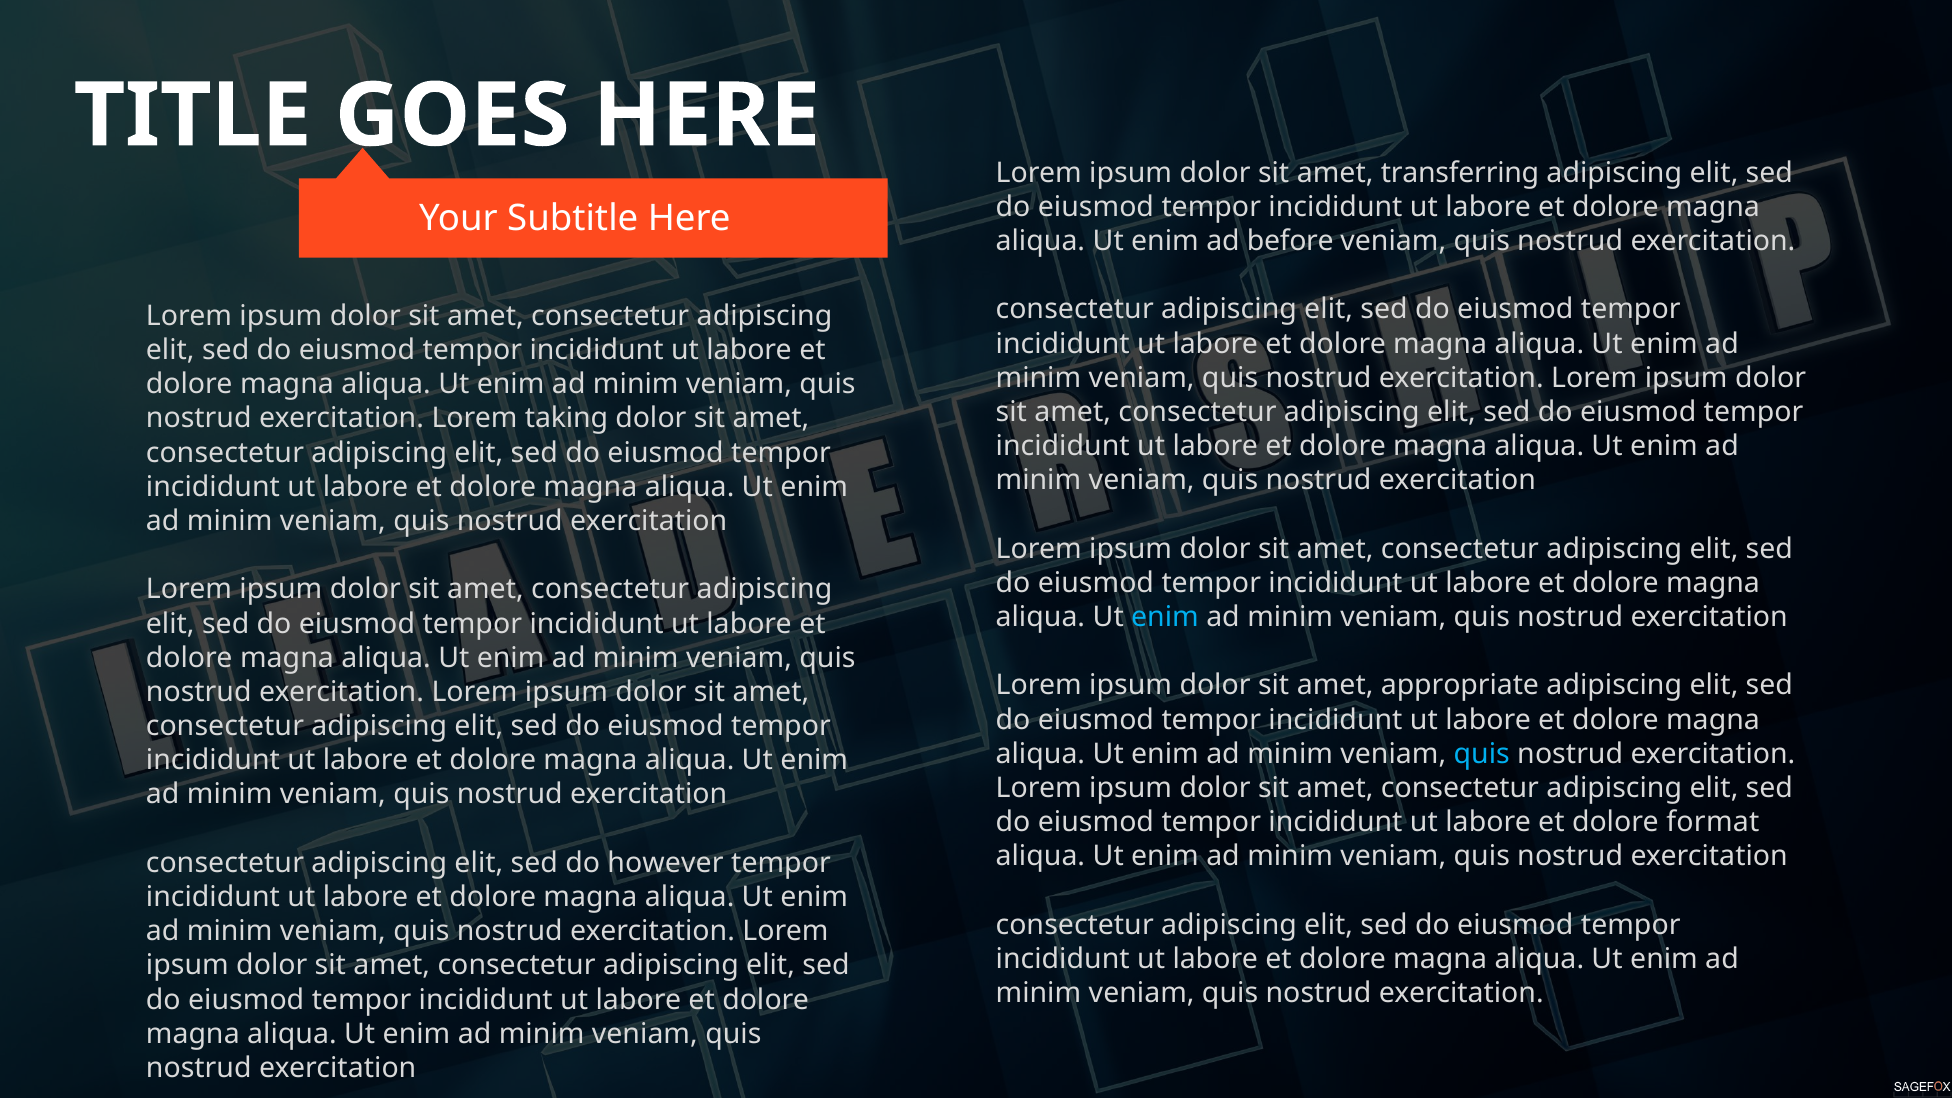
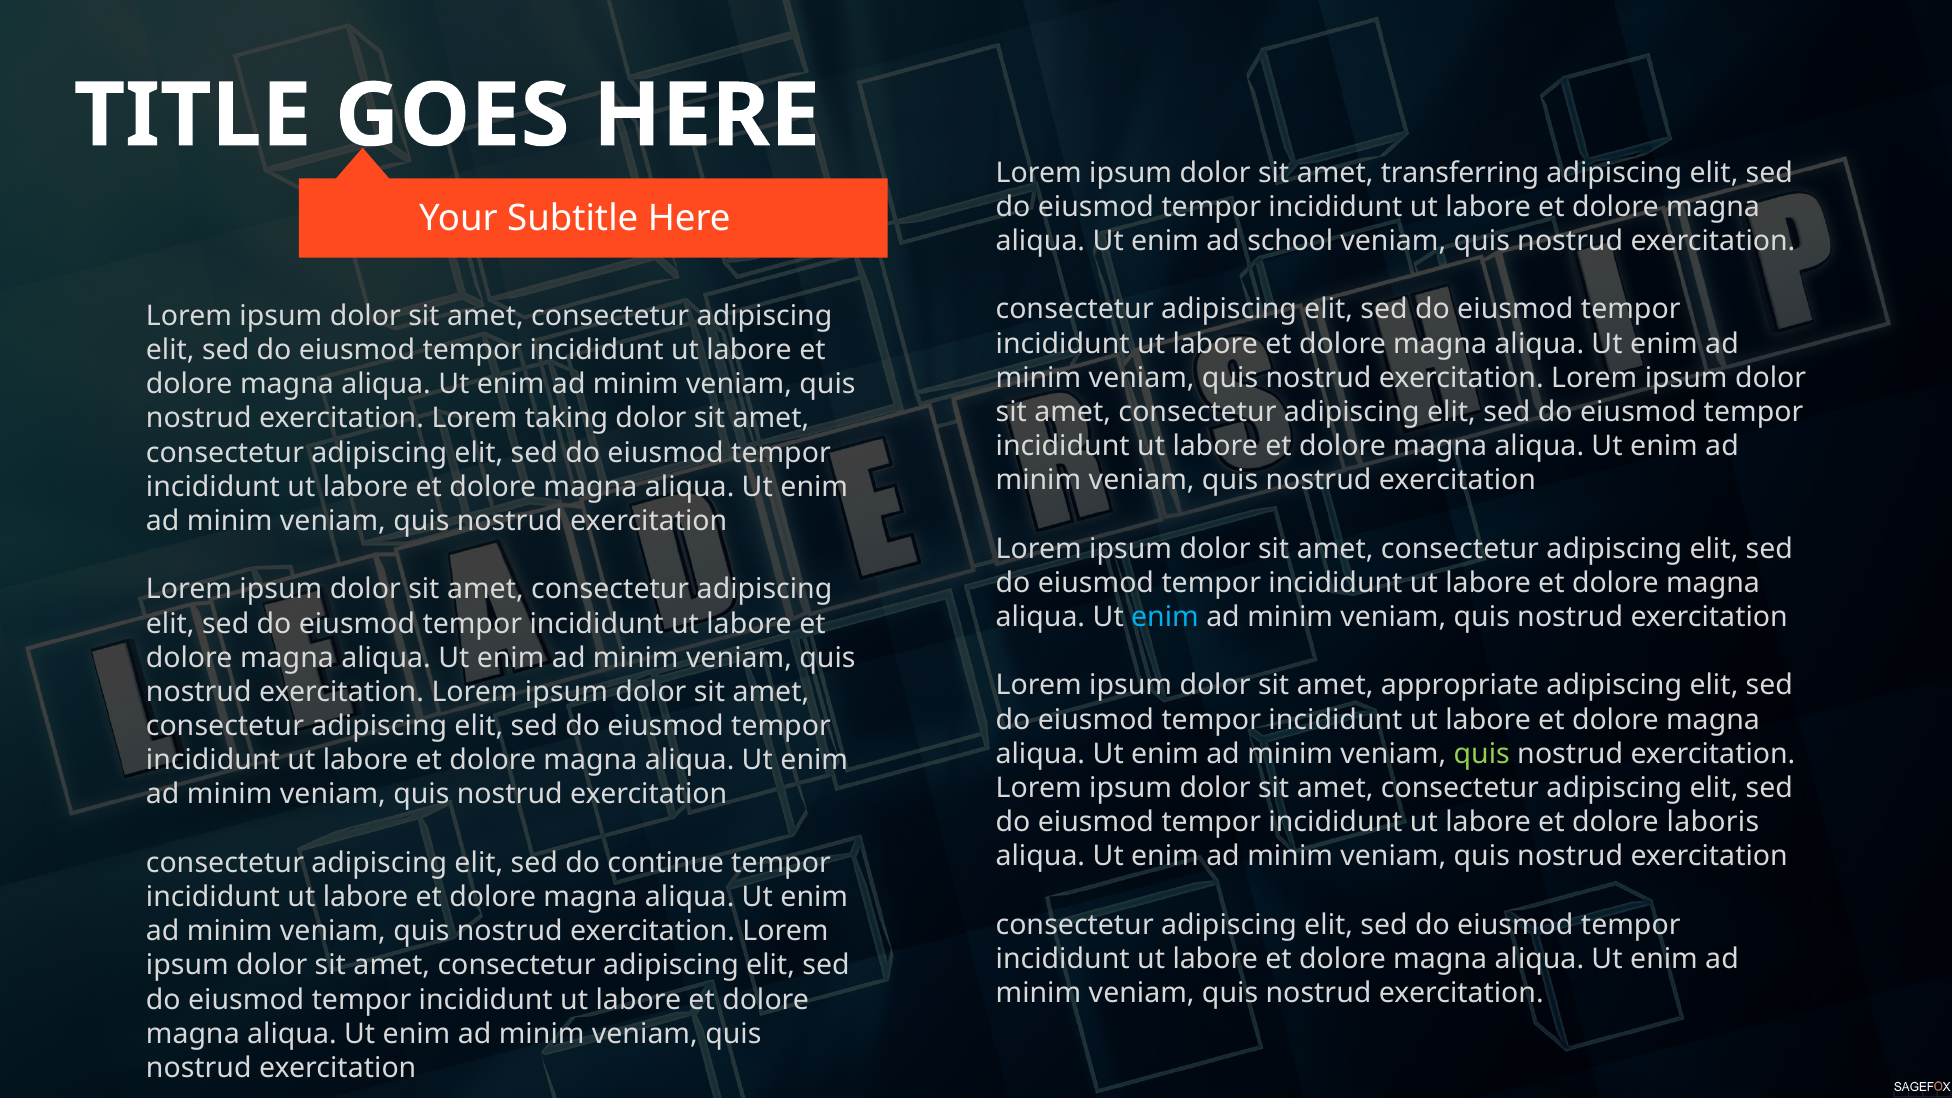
before: before -> school (1290, 241)
quis colour: light blue -> light green (1482, 754)
format: format -> laboris (1713, 822)
however: however -> continue (666, 863)
